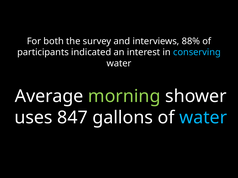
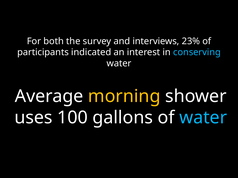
88%: 88% -> 23% (191, 41)
morning colour: light green -> yellow (124, 96)
847: 847 -> 100 (72, 118)
